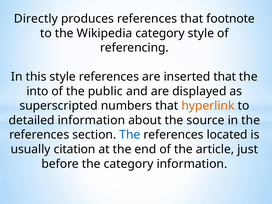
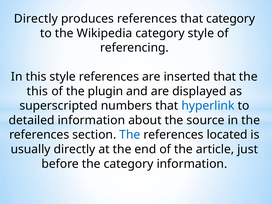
that footnote: footnote -> category (231, 19)
into: into -> this (37, 91)
public: public -> plugin (105, 91)
hyperlink colour: orange -> blue (208, 106)
usually citation: citation -> directly (75, 149)
